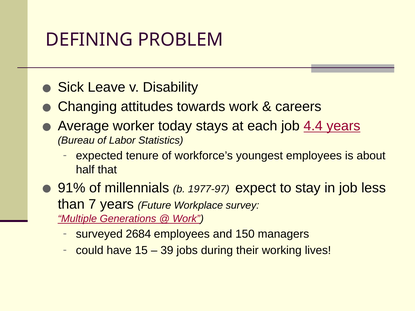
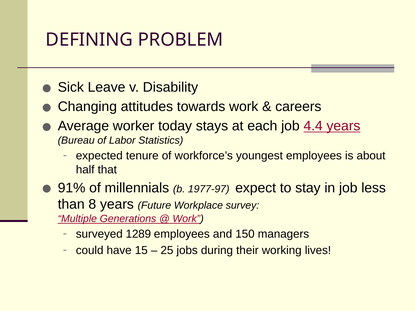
7: 7 -> 8 (92, 205)
2684: 2684 -> 1289 (138, 234)
39: 39 -> 25 (167, 251)
